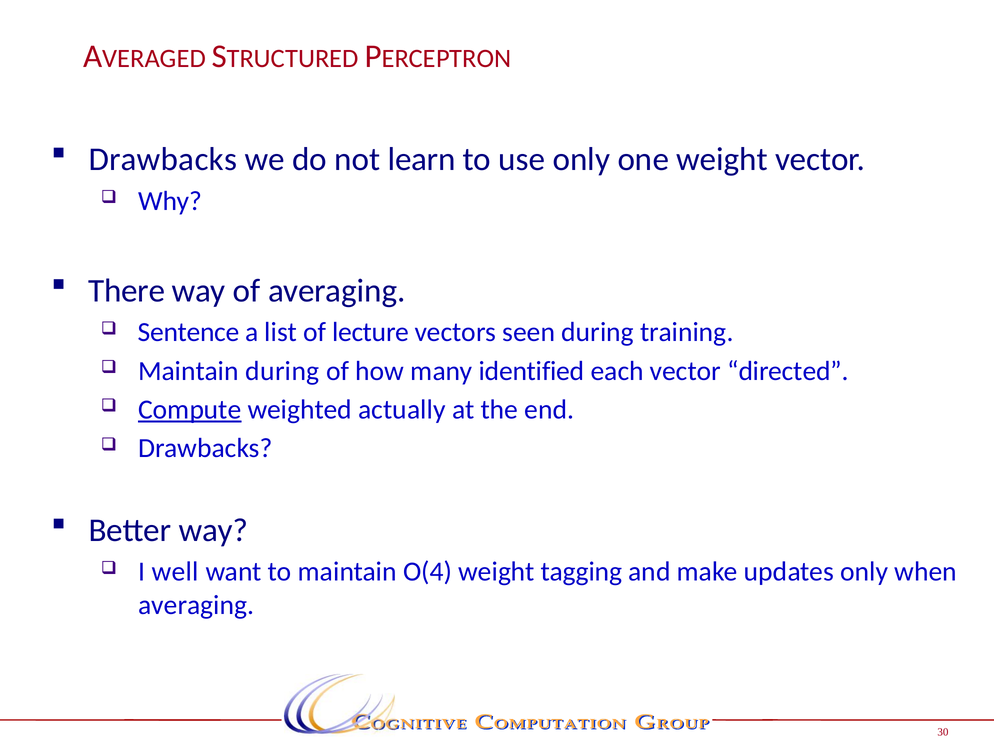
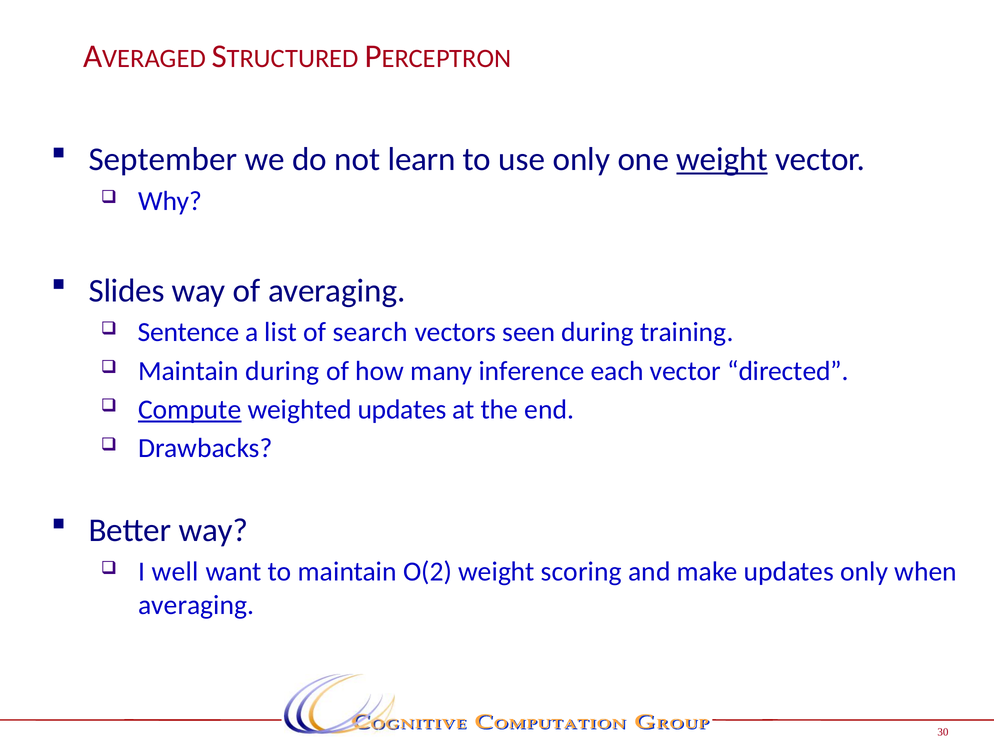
Drawbacks: Drawbacks -> September (163, 160)
weight underline: none -> present (722, 160)
There: There -> Slides (127, 291)
lecture: lecture -> search (370, 333)
identified: identified -> inference (531, 371)
weighted actually: actually -> updates (402, 410)
O(4: O(4 -> O(2 (428, 572)
tagging: tagging -> scoring (581, 572)
